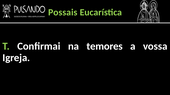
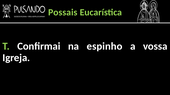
temores: temores -> espinho (105, 47)
